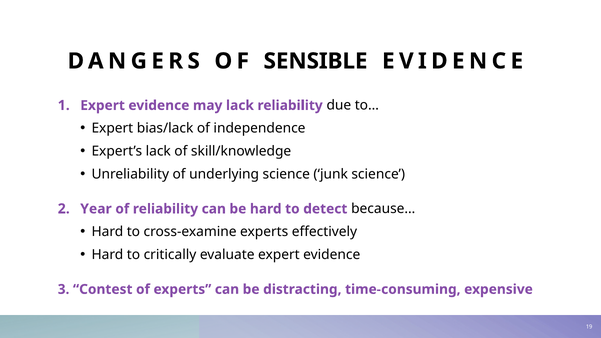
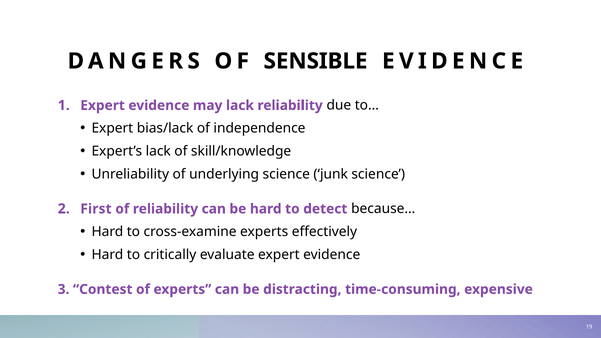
Year: Year -> First (96, 209)
